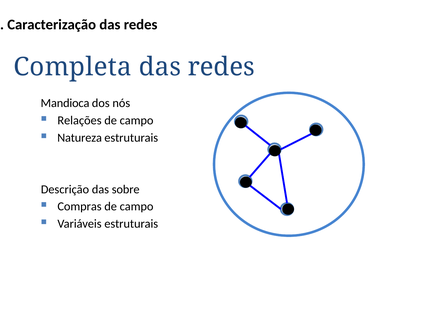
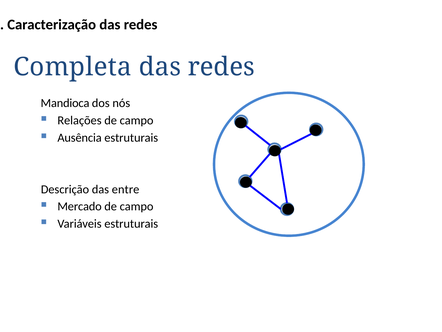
Natureza: Natureza -> Ausência (80, 137)
sobre: sobre -> entre (126, 189)
Compras: Compras -> Mercado (80, 206)
